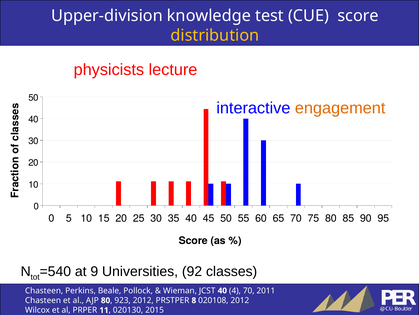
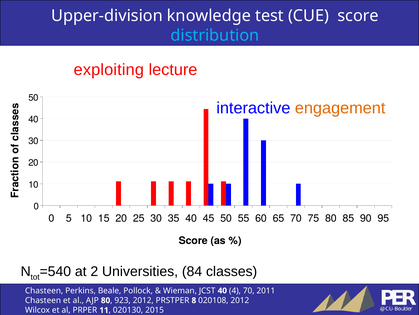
distribution colour: yellow -> light blue (215, 35)
physicists: physicists -> exploiting (109, 70)
9: 9 -> 2 (94, 271)
92: 92 -> 84 (192, 271)
